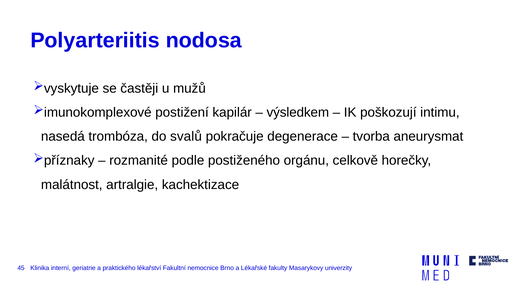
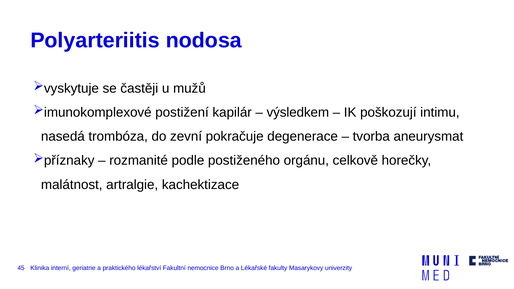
svalů: svalů -> zevní (186, 137)
